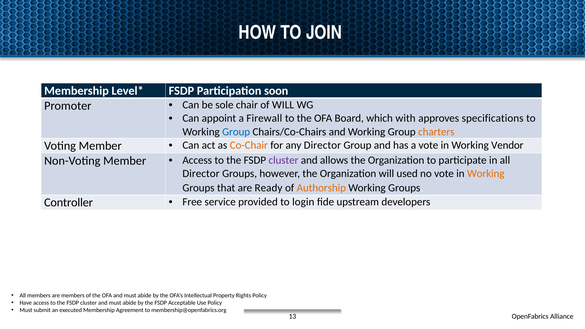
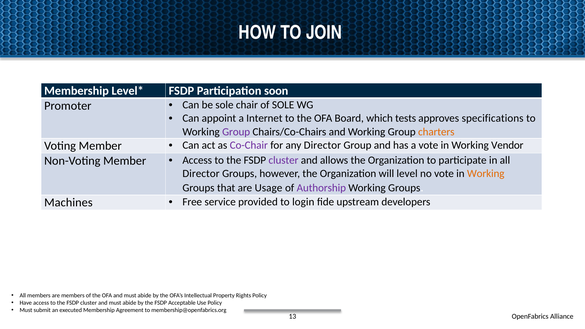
of WILL: WILL -> SOLE (283, 105)
Firewall: Firewall -> Internet (264, 118)
with: with -> tests (406, 118)
Group colour: blue -> purple (236, 132)
Co-Chair colour: orange -> purple (249, 145)
used: used -> level (407, 173)
Ready: Ready -> Usage (269, 188)
Authorship colour: orange -> purple (321, 188)
Controller: Controller -> Machines (68, 203)
